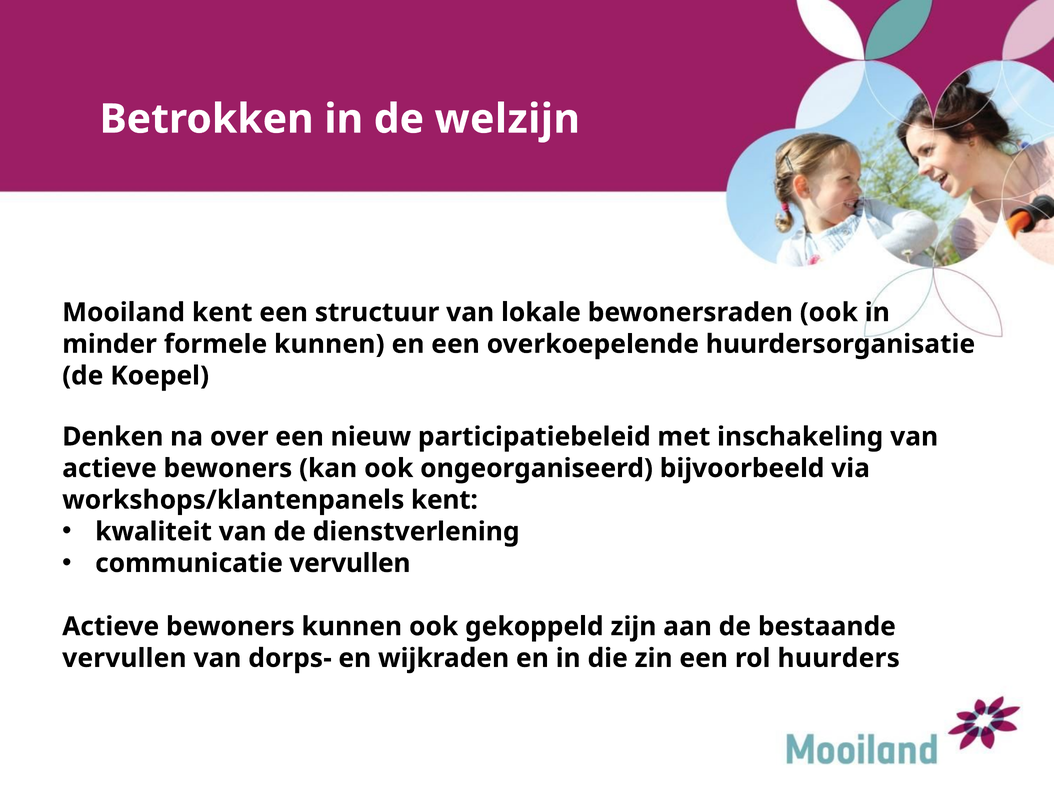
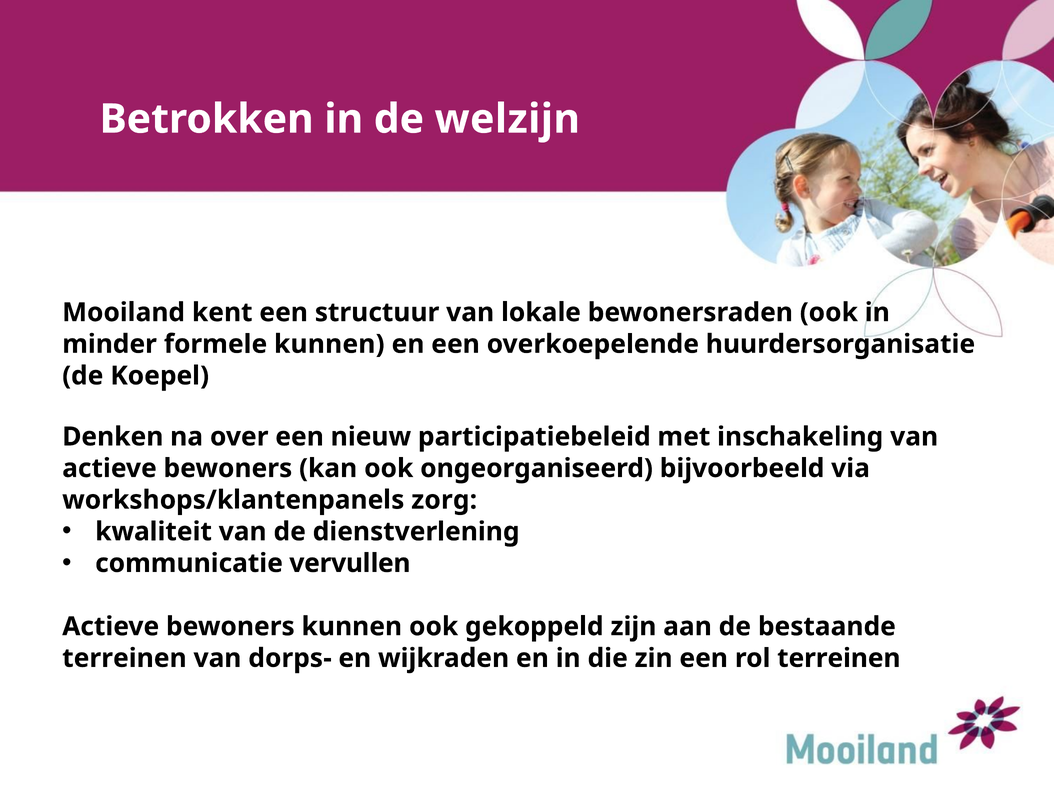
workshops/klantenpanels kent: kent -> zorg (444, 500)
vervullen: vervullen -> terreinen (124, 658)
rol huurders: huurders -> terreinen (839, 658)
